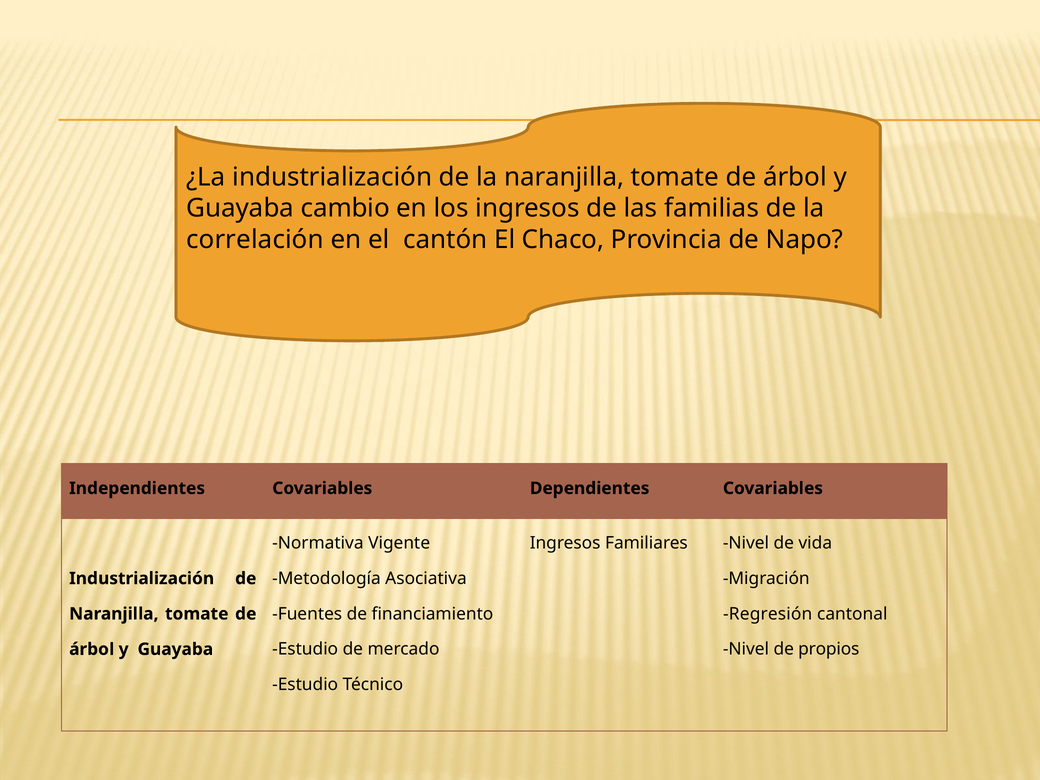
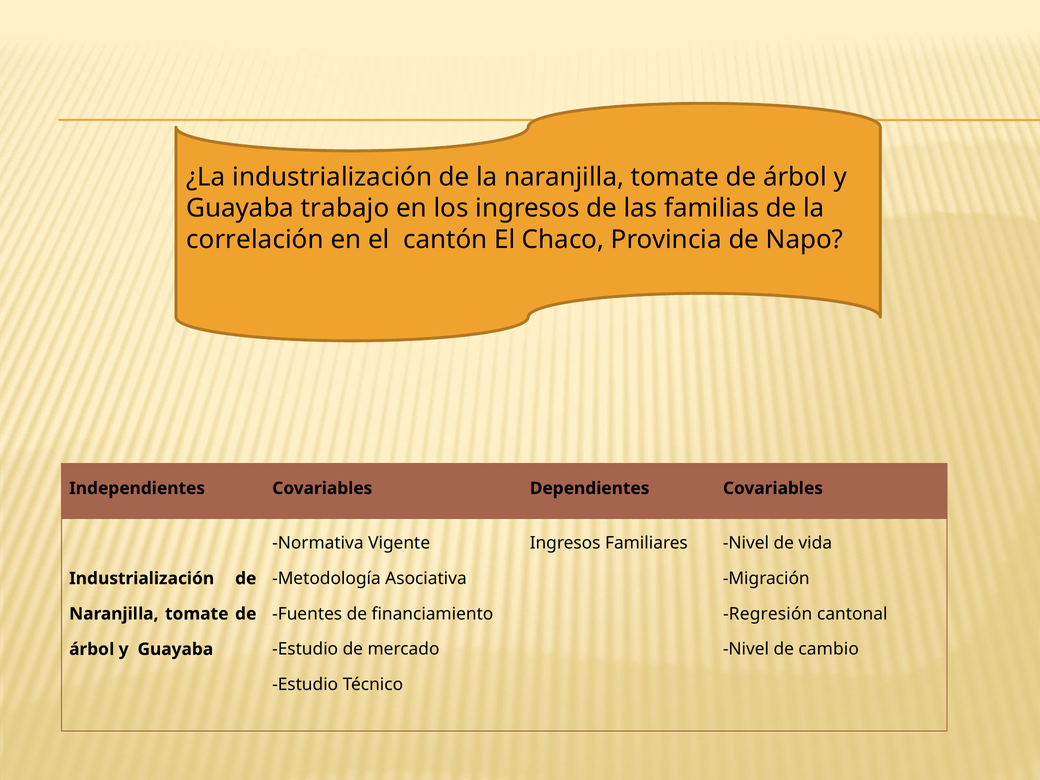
cambio: cambio -> trabajo (345, 208)
propios: propios -> cambio (829, 649)
